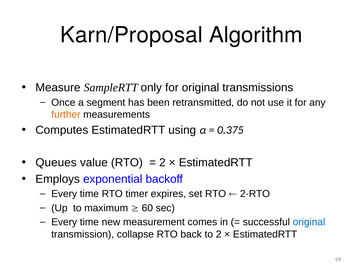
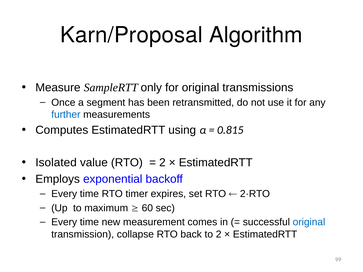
further colour: orange -> blue (66, 115)
0.375: 0.375 -> 0.815 (230, 130)
Queues: Queues -> Isolated (56, 163)
